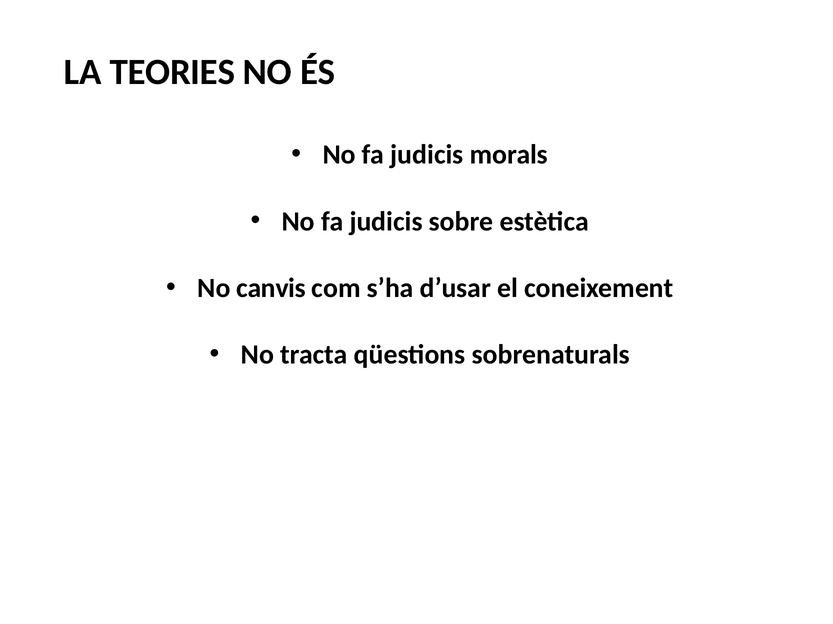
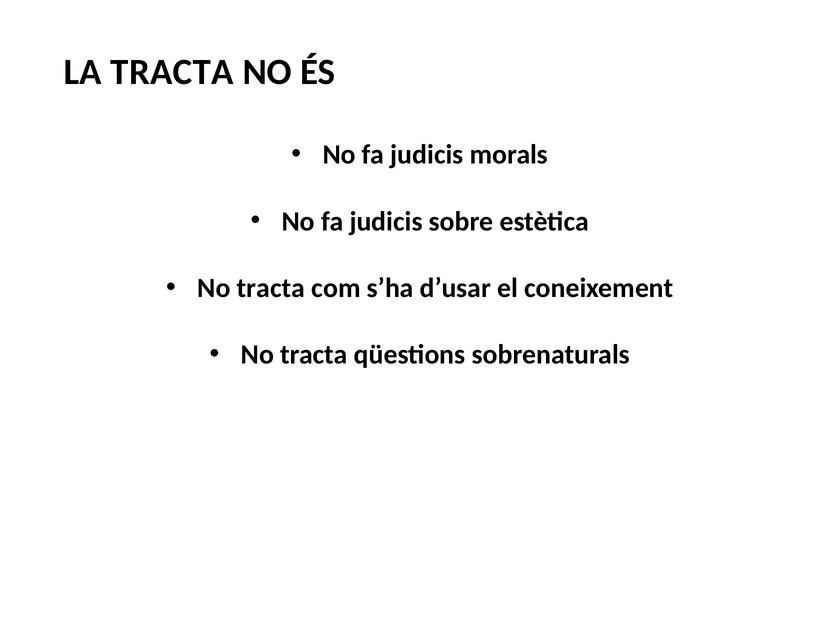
LA TEORIES: TEORIES -> TRACTA (172, 72)
canvis: canvis -> tracta (271, 288)
